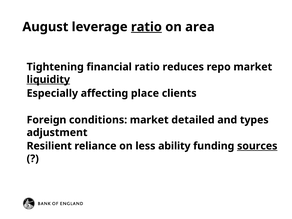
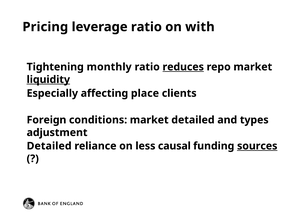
August: August -> Pricing (45, 27)
ratio underline: present -> none (146, 27)
area: area -> with (200, 27)
financial: financial -> monthly (109, 67)
reduces underline: none -> present (183, 67)
Resilient: Resilient -> Detailed (49, 146)
ability: ability -> causal (174, 146)
